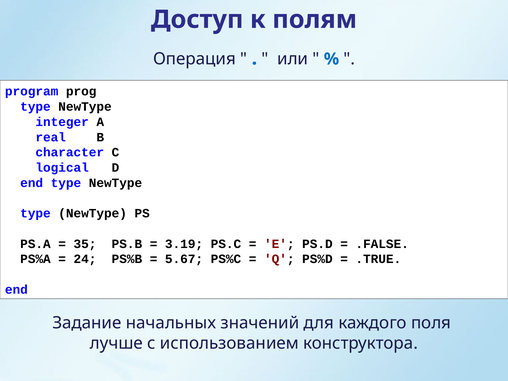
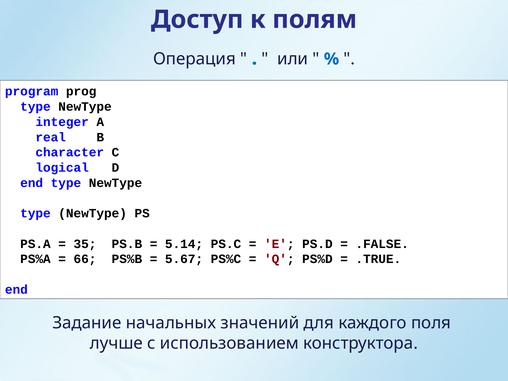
3.19: 3.19 -> 5.14 (184, 244)
24: 24 -> 66 (85, 259)
